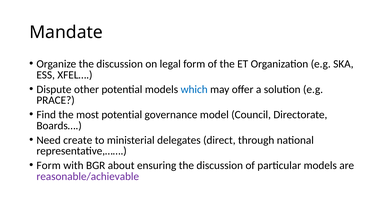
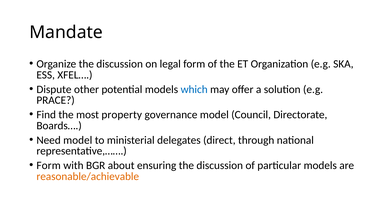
most potential: potential -> property (122, 115)
Need create: create -> model (78, 140)
reasonable/achievable colour: purple -> orange (88, 176)
